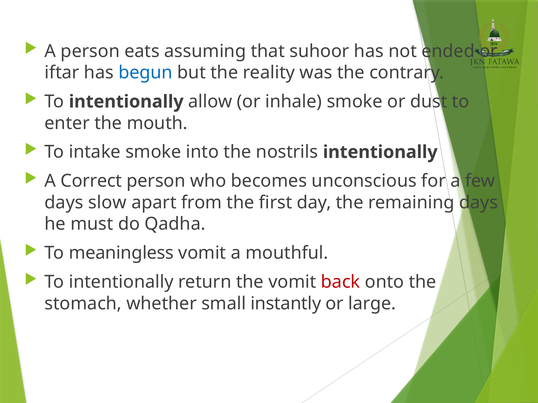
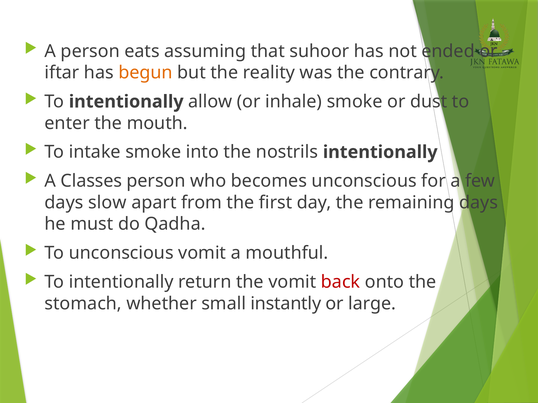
begun colour: blue -> orange (146, 73)
Correct: Correct -> Classes (91, 181)
To meaningless: meaningless -> unconscious (121, 253)
